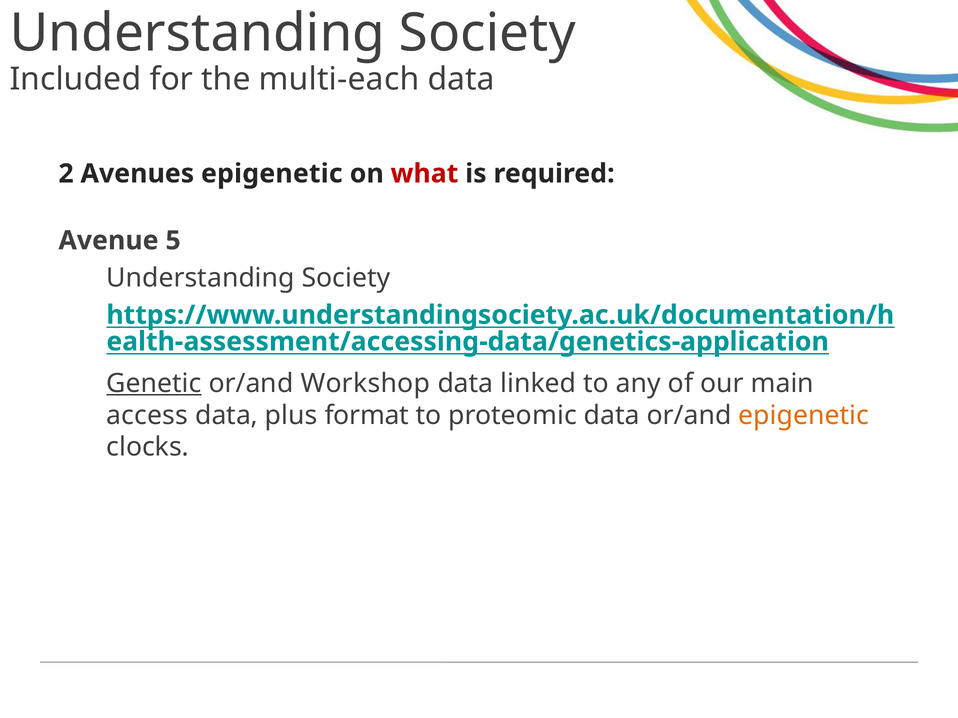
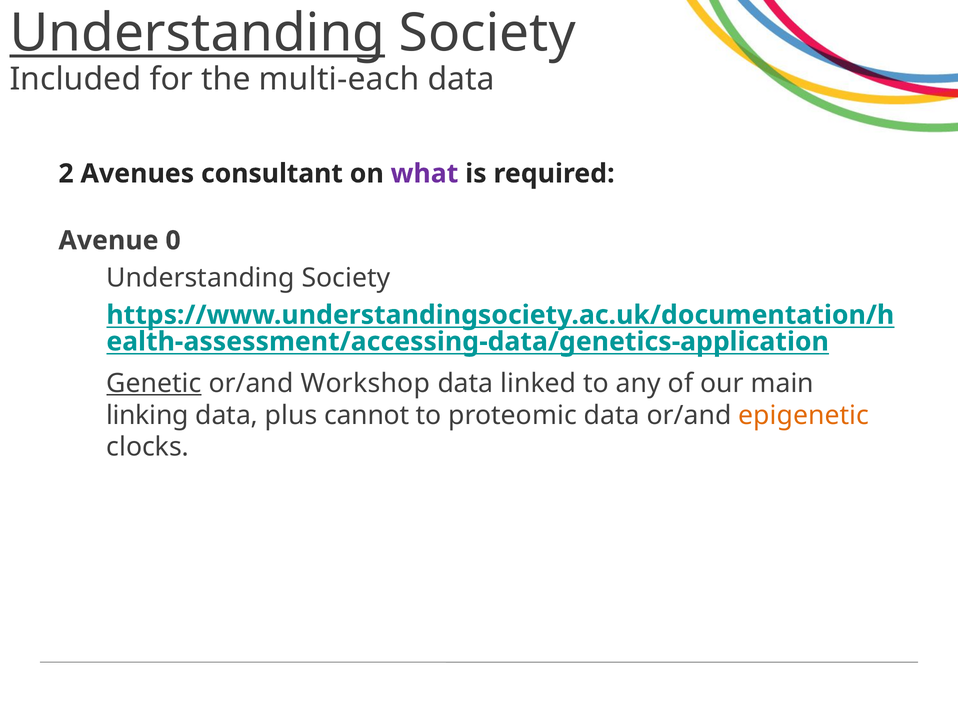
Understanding underline: none -> present (197, 33)
Avenues epigenetic: epigenetic -> consultant (272, 174)
what colour: red -> purple (424, 174)
5: 5 -> 0 (173, 241)
access: access -> linking (147, 416)
format: format -> cannot (367, 416)
